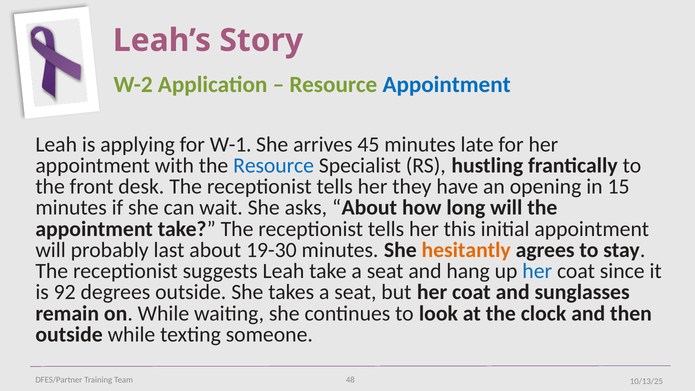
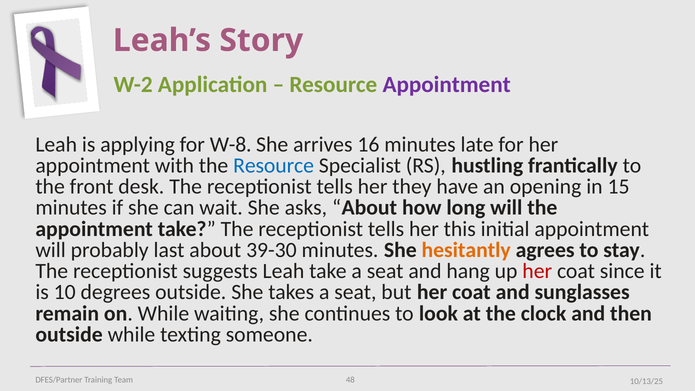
Appointment colour: blue -> purple (447, 85)
W-1: W-1 -> W-8 (231, 144)
45: 45 -> 16 (368, 144)
19-30: 19-30 -> 39-30 (271, 250)
her colour: blue -> red (537, 271)
92: 92 -> 10 (65, 292)
